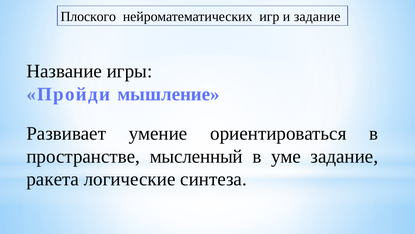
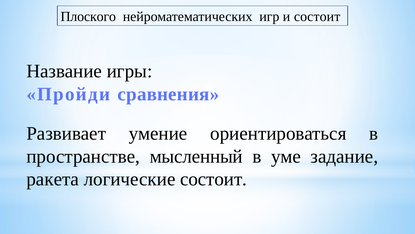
и задание: задание -> состоит (317, 17)
мышление: мышление -> сравнения (168, 94)
логические синтеза: синтеза -> состоит (214, 179)
